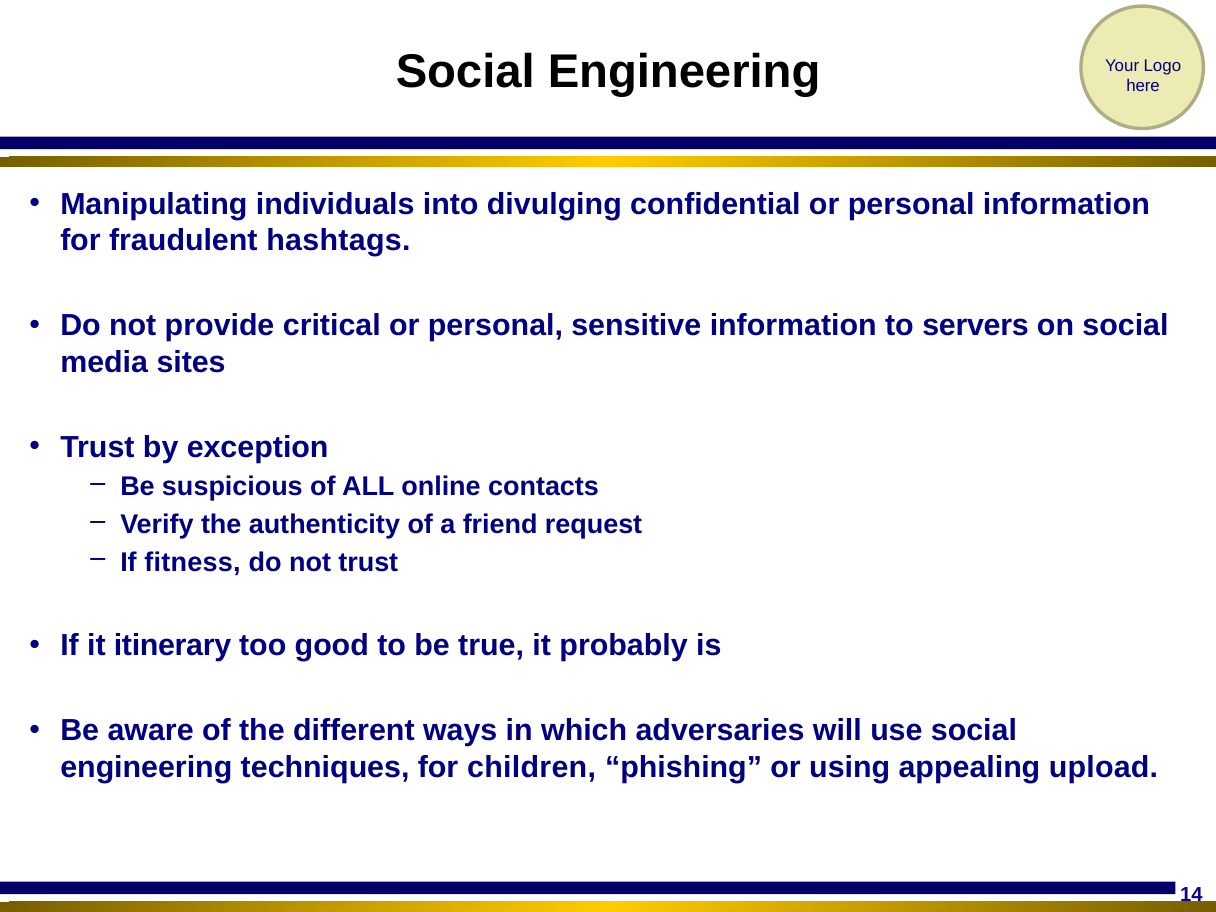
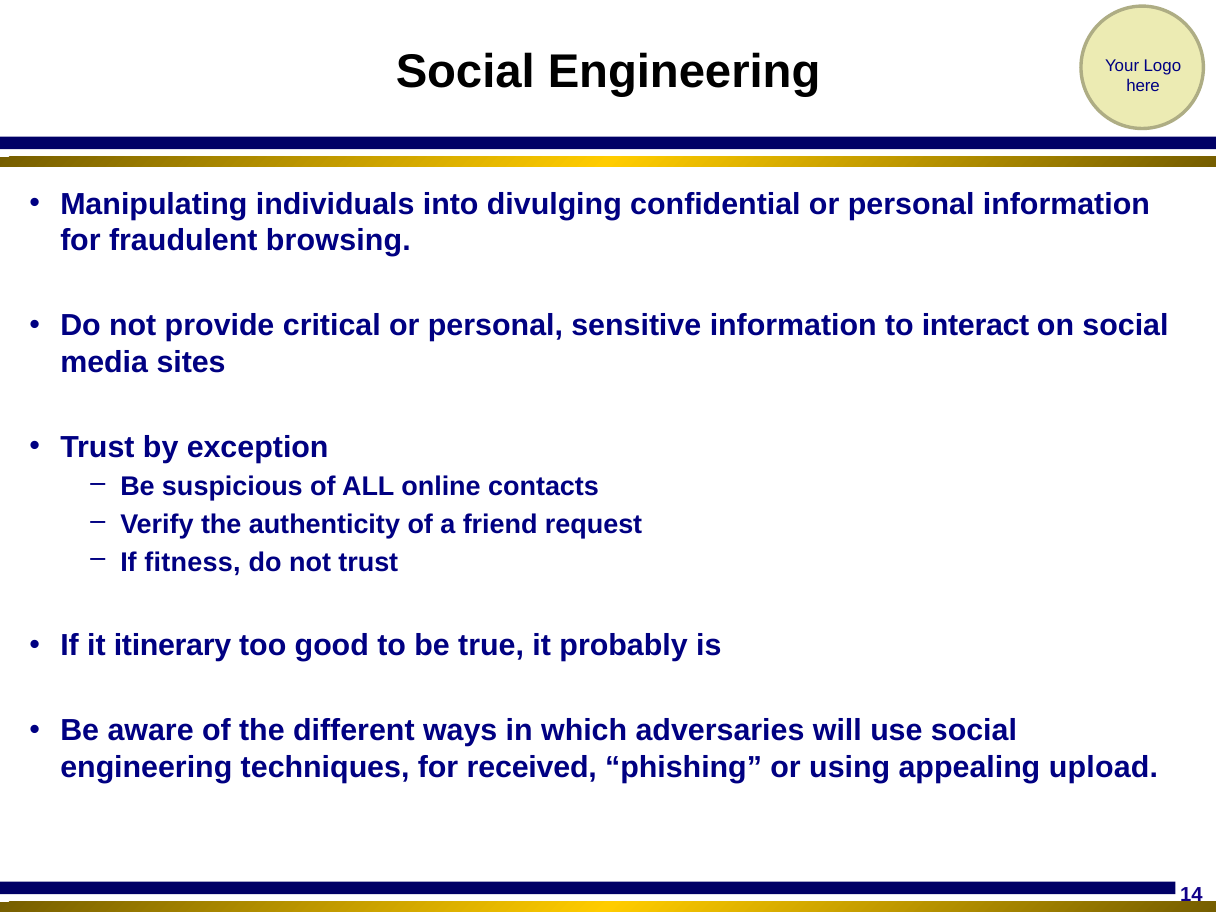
hashtags: hashtags -> browsing (338, 240)
servers: servers -> interact (976, 326)
children: children -> received (532, 767)
